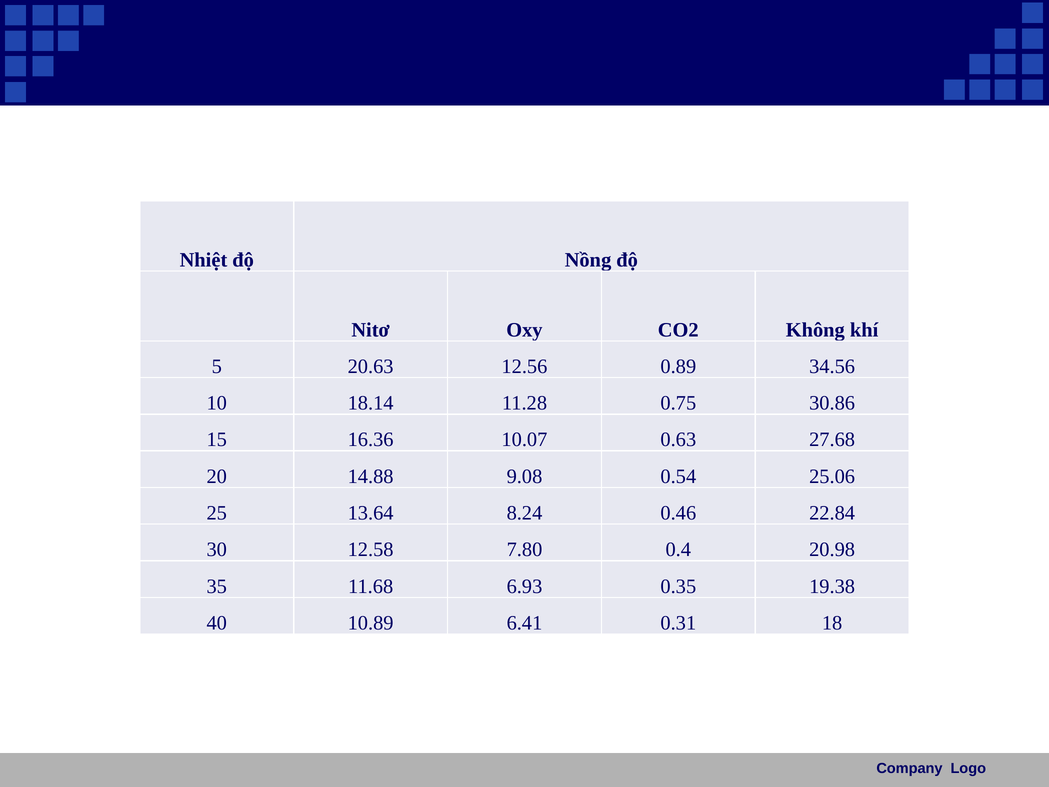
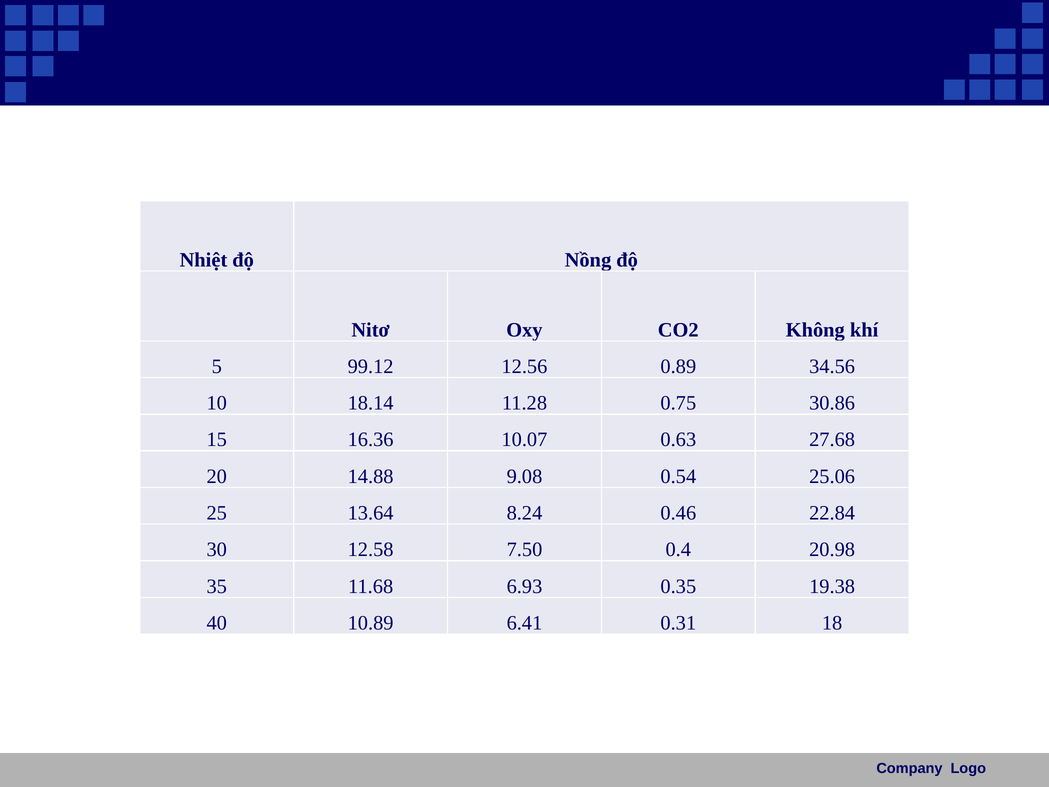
20.63: 20.63 -> 99.12 (371, 366)
7.80: 7.80 -> 7.50 (525, 549)
